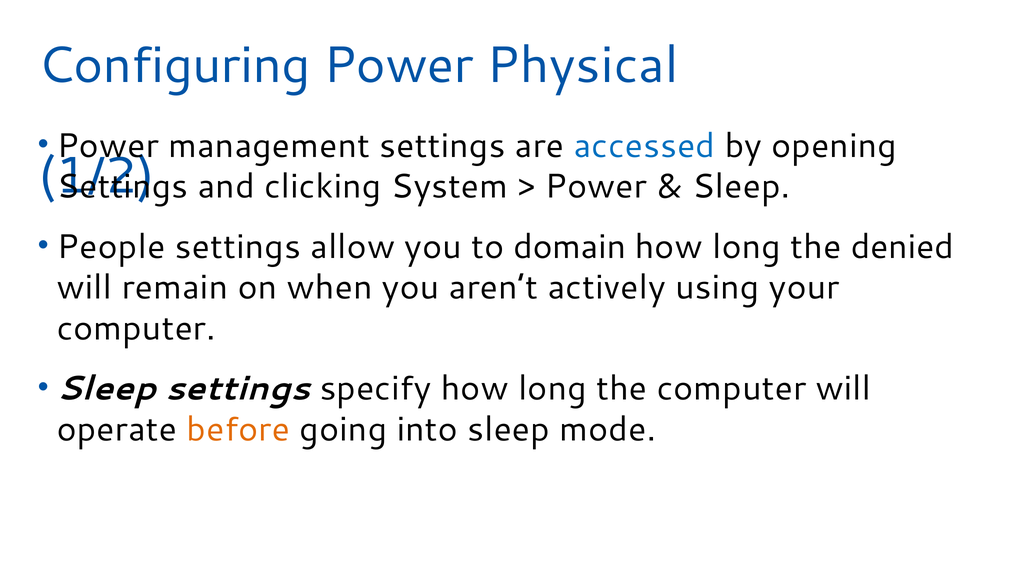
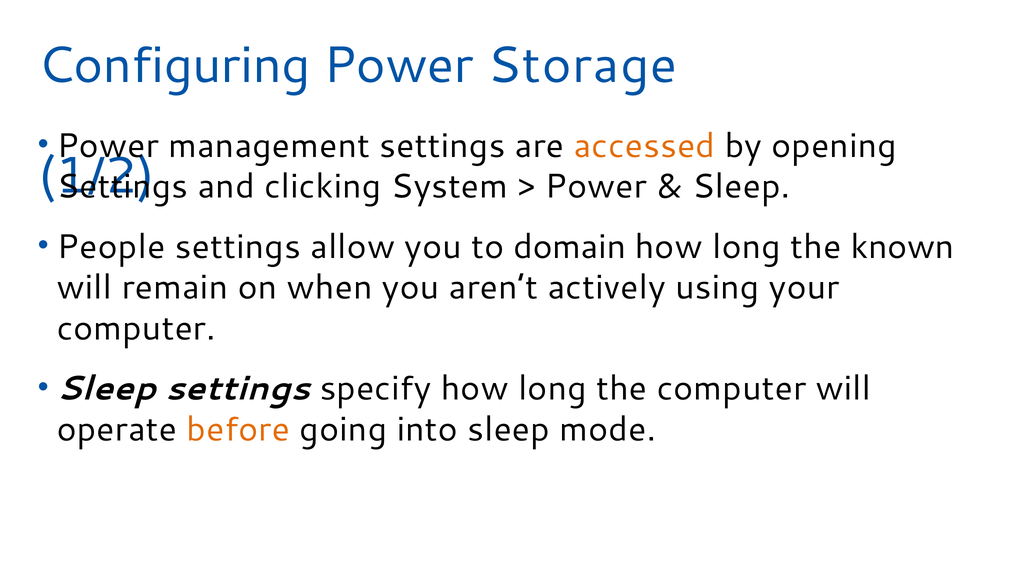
Physical: Physical -> Storage (582, 65)
accessed colour: blue -> orange (644, 146)
denied: denied -> known (903, 247)
